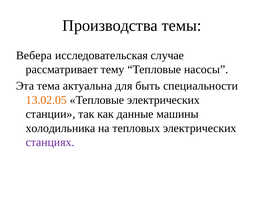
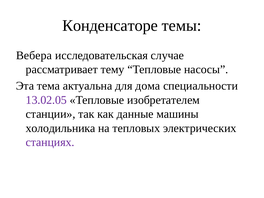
Производства: Производства -> Конденсаторе (110, 26)
быть: быть -> дома (148, 86)
13.02.05 colour: orange -> purple (46, 100)
Тепловые электрических: электрических -> изобретателем (163, 100)
